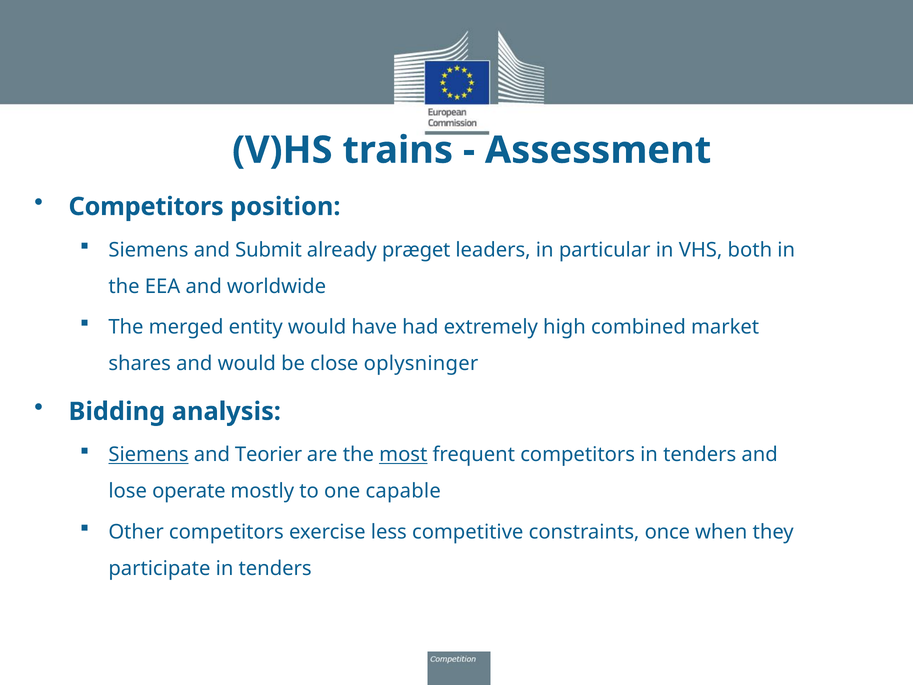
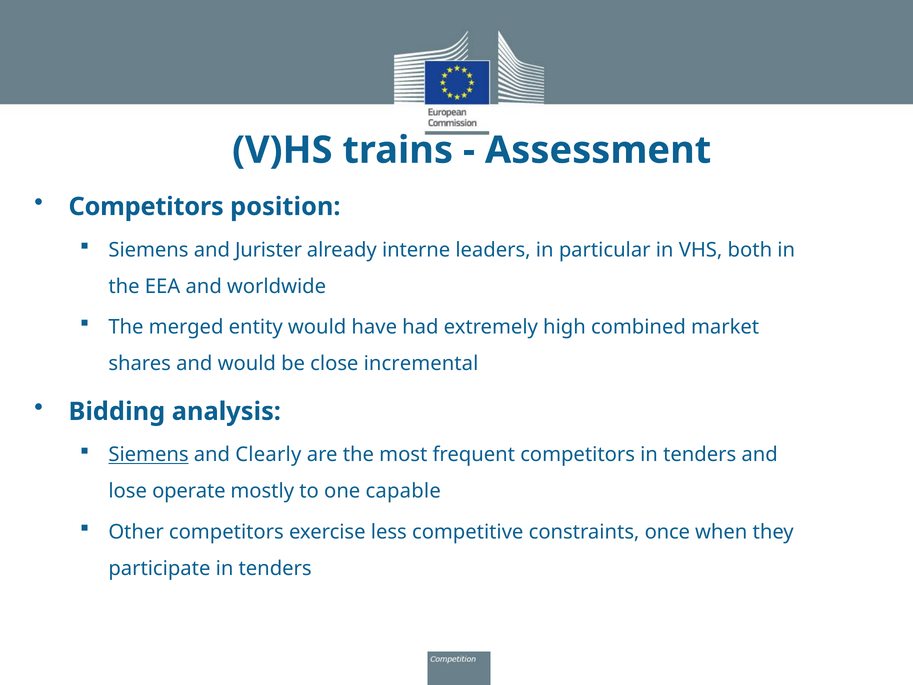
Submit: Submit -> Jurister (269, 250)
præget: præget -> interne (416, 250)
oplysninger: oplysninger -> incremental (421, 363)
Teorier: Teorier -> Clearly (268, 455)
most underline: present -> none (403, 455)
